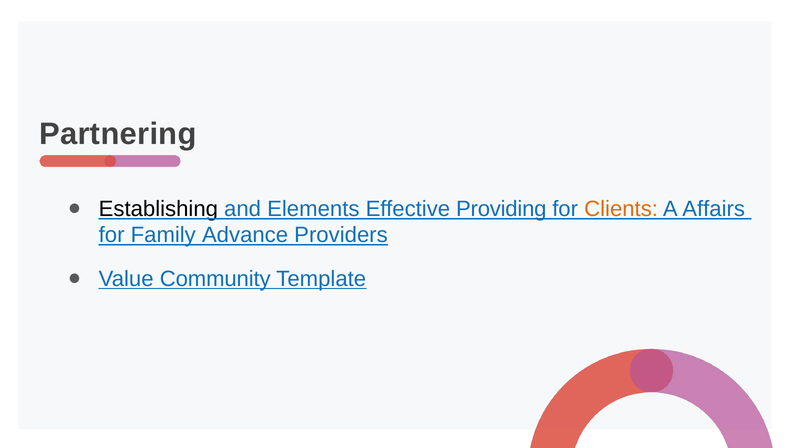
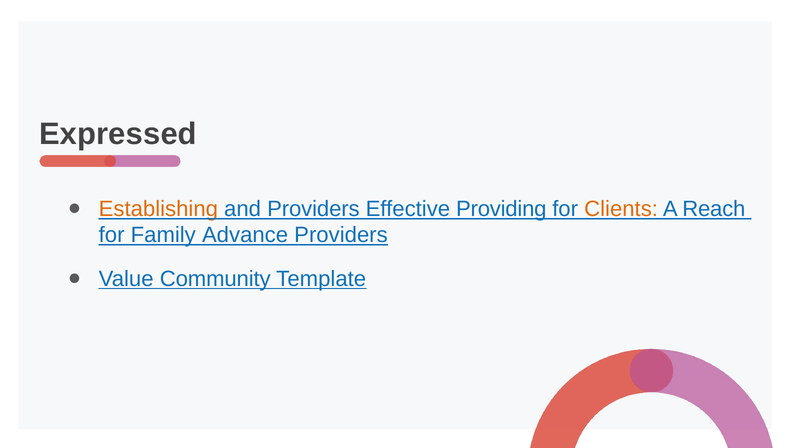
Partnering: Partnering -> Expressed (118, 134)
Establishing colour: black -> orange (158, 209)
and Elements: Elements -> Providers (313, 209)
Affairs: Affairs -> Reach (714, 209)
